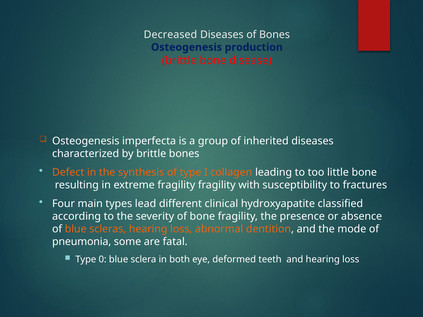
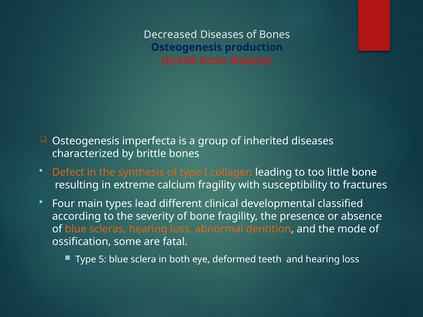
extreme fragility: fragility -> calcium (176, 185)
hydroxyapatite: hydroxyapatite -> developmental (278, 204)
pneumonia: pneumonia -> ossification (82, 242)
0: 0 -> 5 (103, 260)
